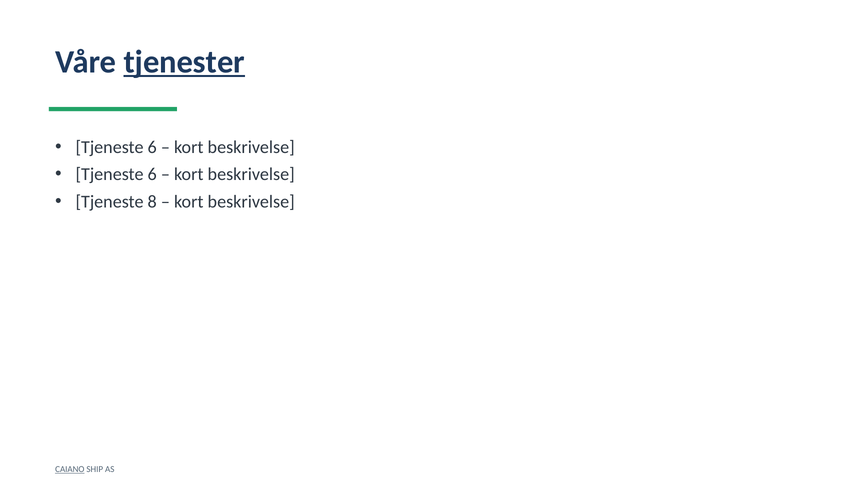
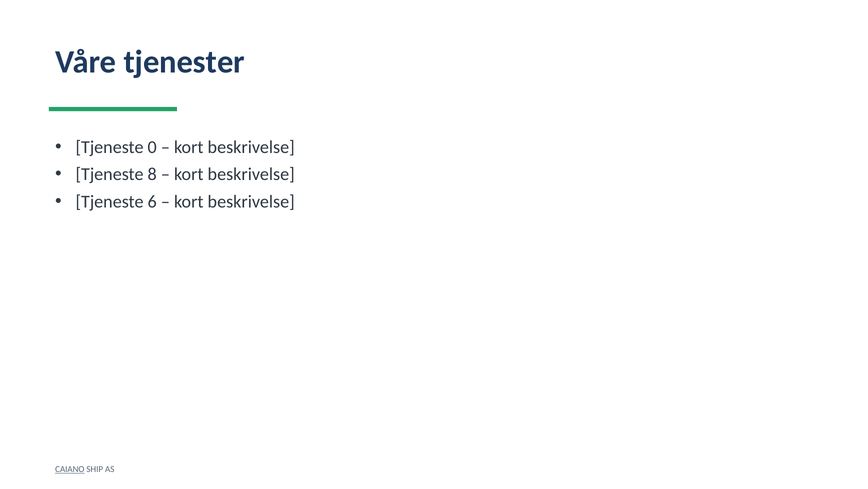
tjenester underline: present -> none (184, 62)
6: 6 -> 0 (152, 147)
6: 6 -> 8 (152, 174)
8: 8 -> 6 (152, 201)
